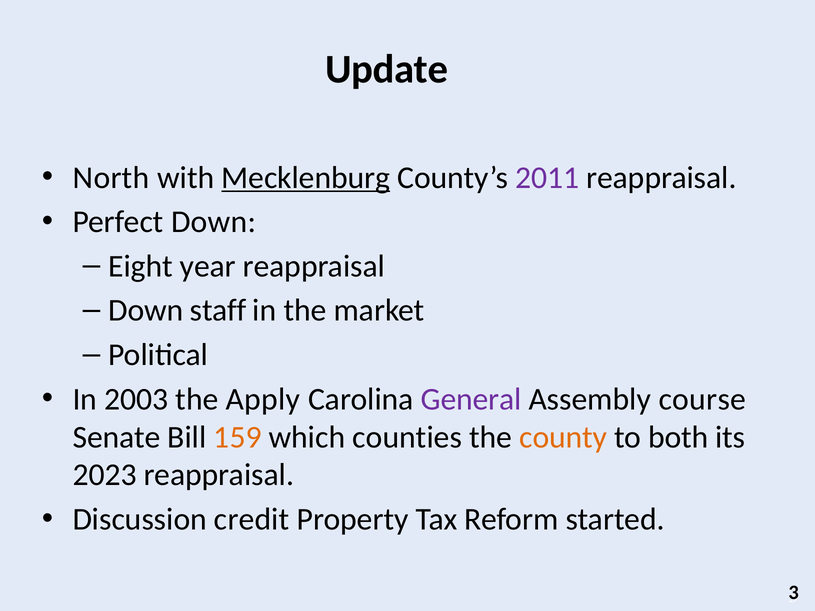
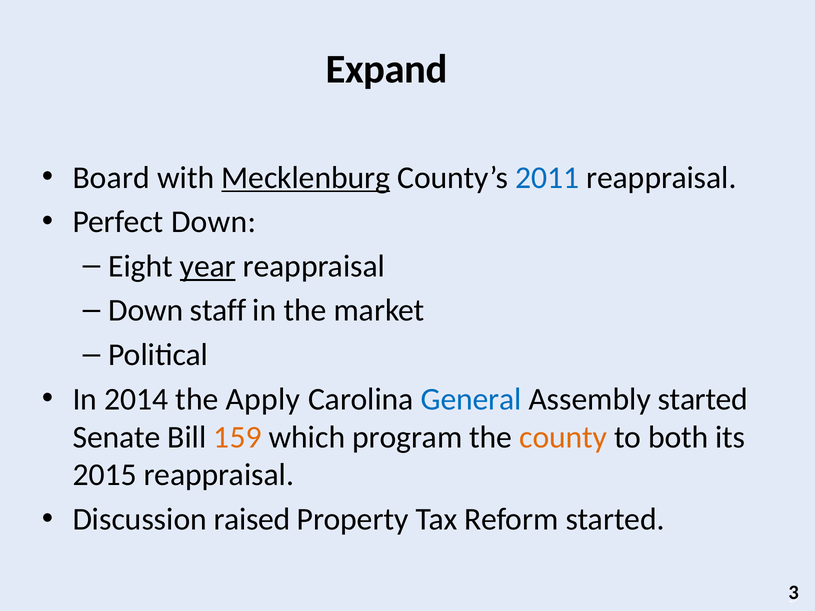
Update: Update -> Expand (387, 69)
North: North -> Board (111, 178)
2011 colour: purple -> blue (547, 178)
year underline: none -> present (208, 266)
2003: 2003 -> 2014 (136, 399)
General colour: purple -> blue (471, 399)
Assembly course: course -> started (703, 399)
counties: counties -> program (407, 437)
2023: 2023 -> 2015 (105, 475)
credit: credit -> raised (252, 520)
